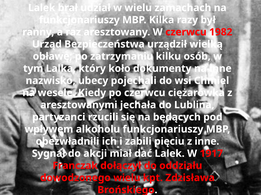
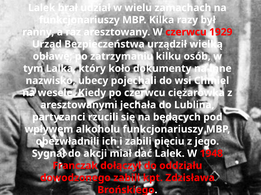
1982: 1982 -> 1929 (221, 32)
z inne: inne -> jego (207, 142)
1917: 1917 -> 1948 (211, 154)
dowodzonego wielu: wielu -> zabili (127, 178)
